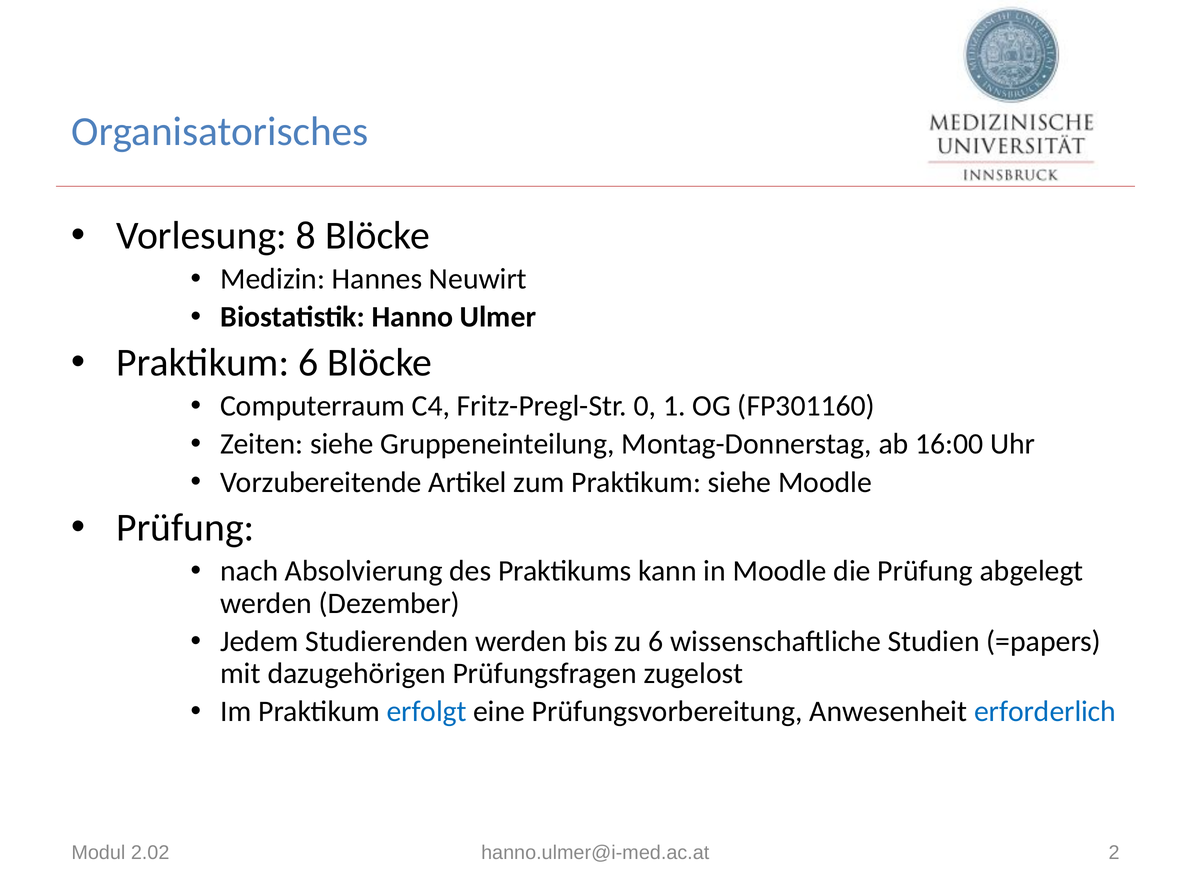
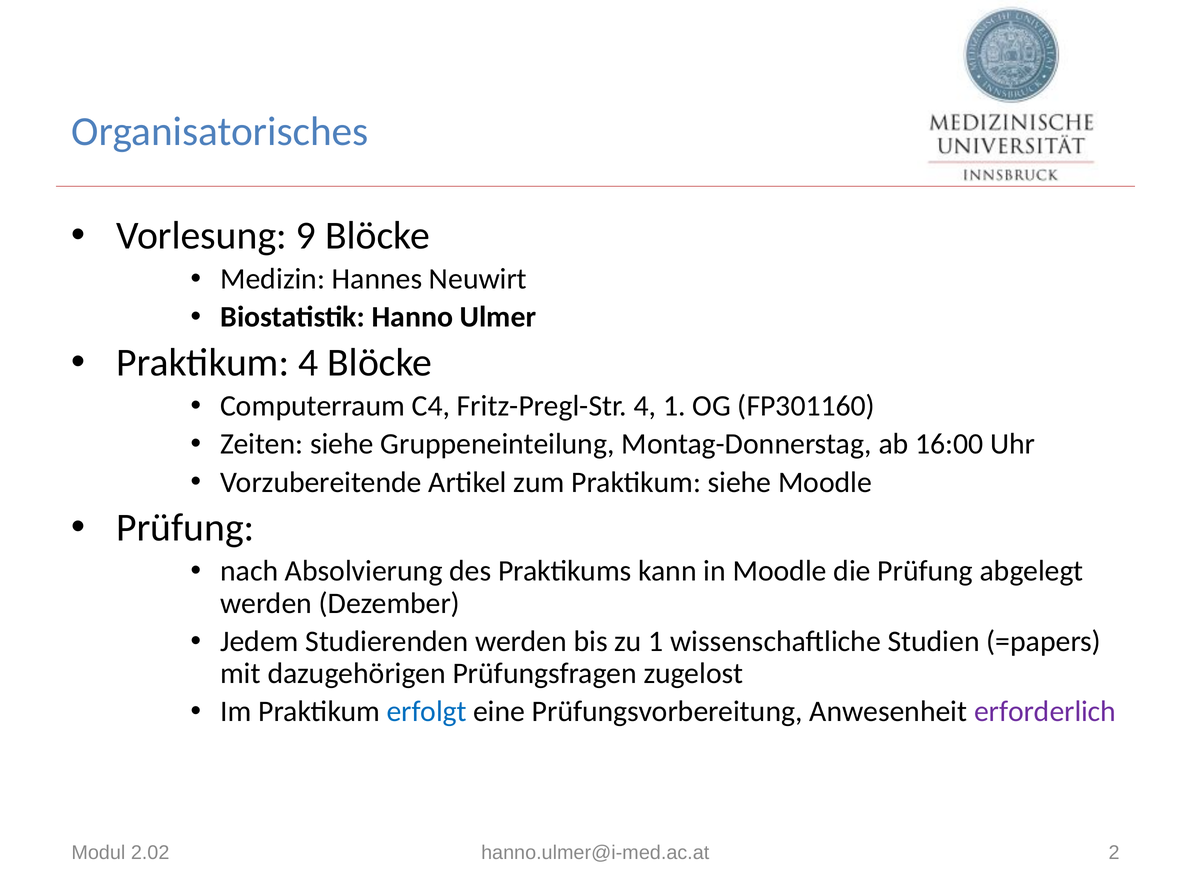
8: 8 -> 9 (306, 236)
Praktikum 6: 6 -> 4 (308, 363)
Fritz-Pregl-Str 0: 0 -> 4 (645, 406)
zu 6: 6 -> 1 (656, 642)
erforderlich colour: blue -> purple (1045, 712)
